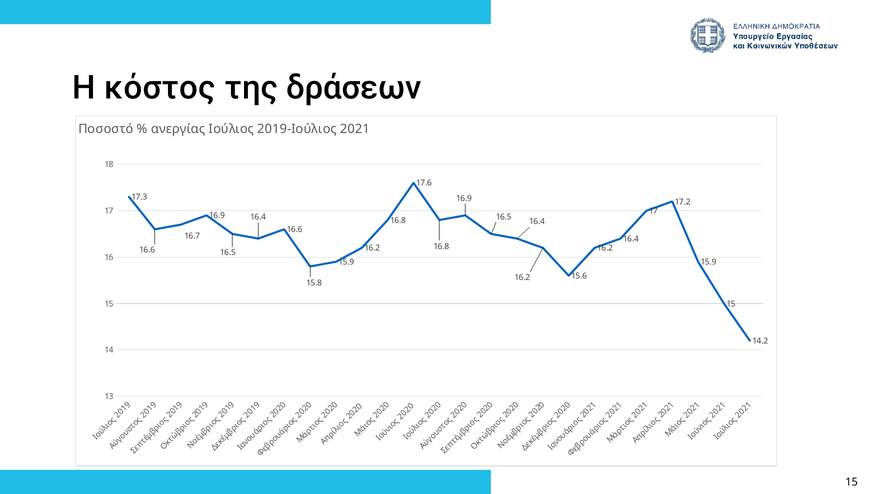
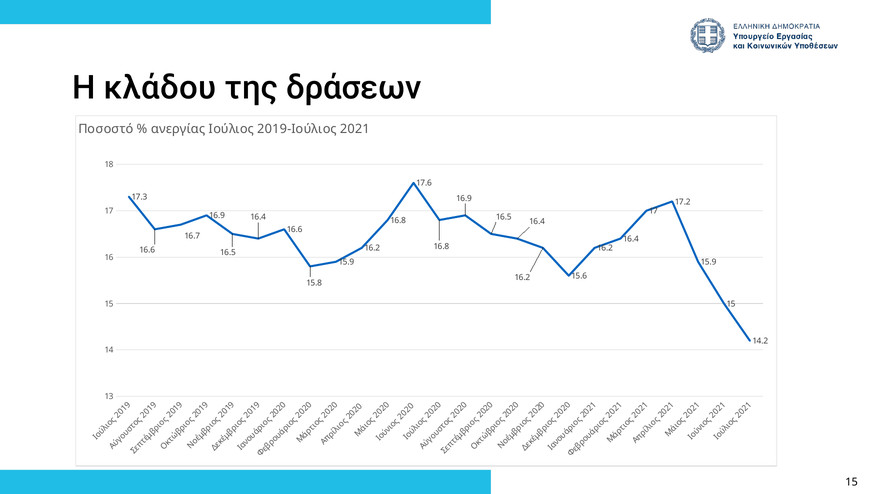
κόστος: κόστος -> κλάδου (160, 88)
